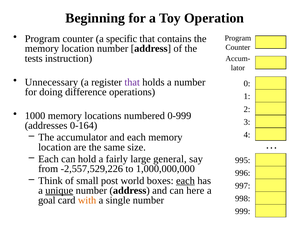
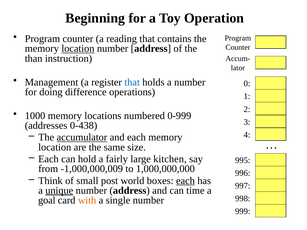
specific: specific -> reading (122, 39)
location underline: none -> present (78, 49)
tests: tests -> than (34, 58)
Unnecessary: Unnecessary -> Management (52, 82)
that colour: purple -> blue (132, 82)
0-164: 0-164 -> 0-438 (84, 126)
accumulator underline: none -> present (82, 137)
general: general -> kitchen (170, 159)
-2,557,529,226: -2,557,529,226 -> -1,000,000,009 (92, 169)
here: here -> time (195, 191)
